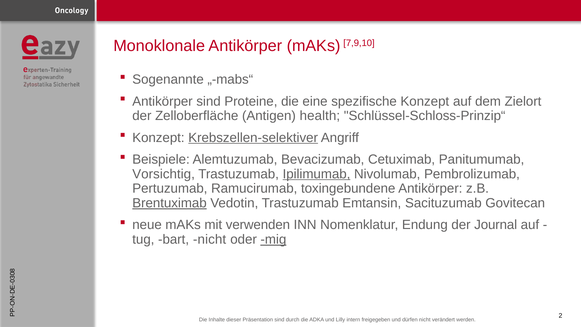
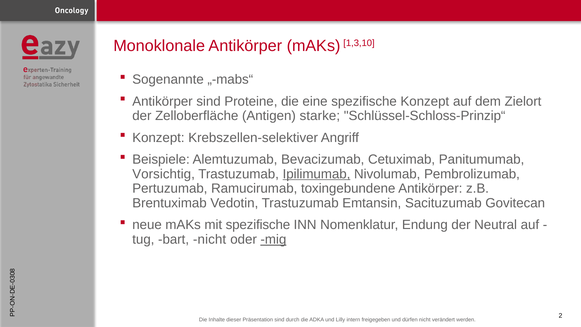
7,9,10: 7,9,10 -> 1,3,10 (359, 43)
health: health -> starke (320, 116)
Krebszellen-selektiver underline: present -> none (253, 138)
Brentuximab underline: present -> none (169, 203)
mit verwenden: verwenden -> spezifische (258, 225)
Journal: Journal -> Neutral (496, 225)
